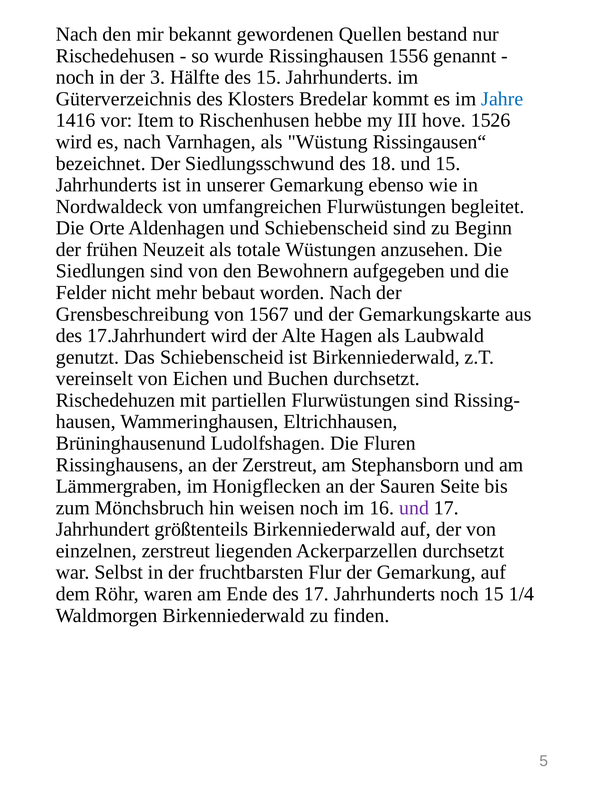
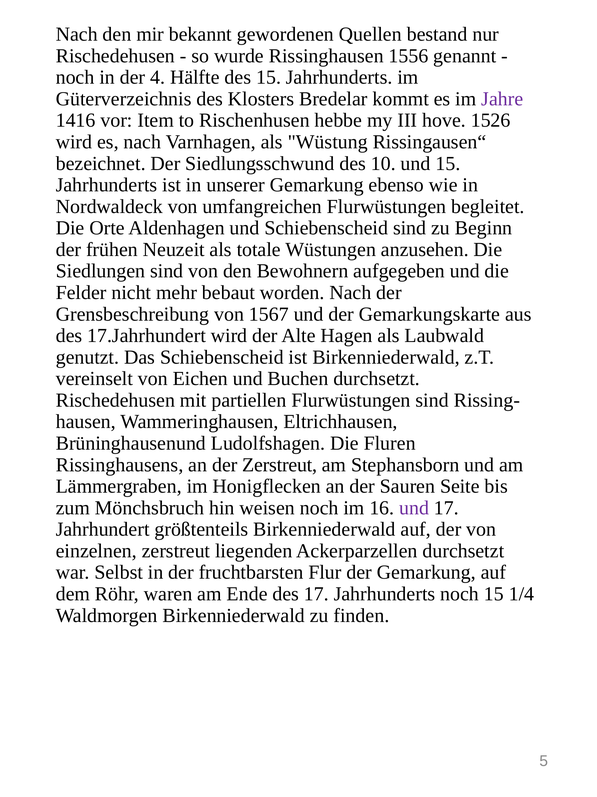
3: 3 -> 4 (158, 77)
Jahre colour: blue -> purple (502, 99)
18: 18 -> 10 (383, 163)
Rischedehuzen: Rischedehuzen -> Rischedehusen (115, 400)
